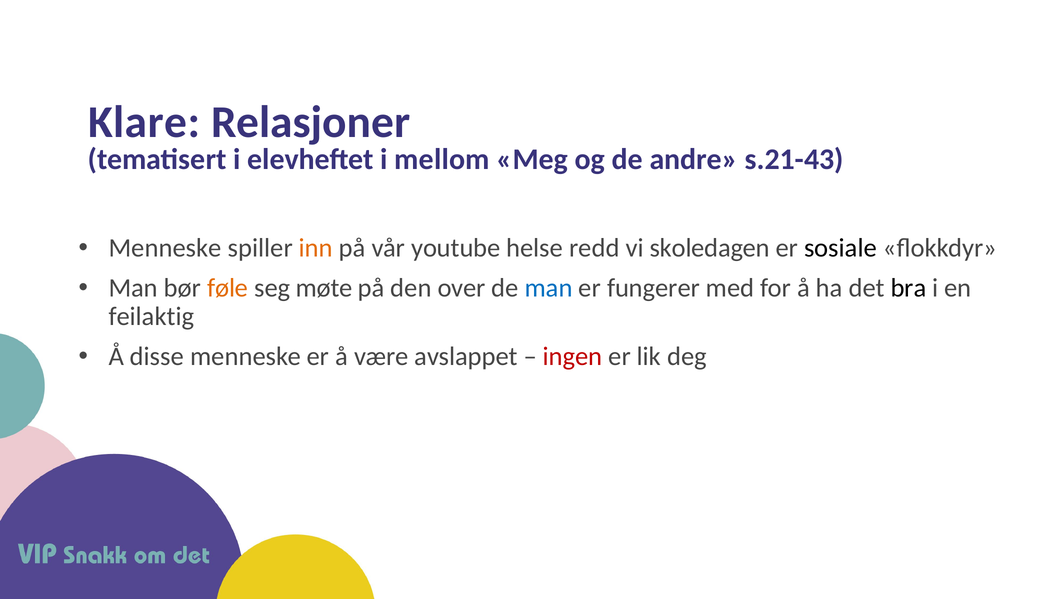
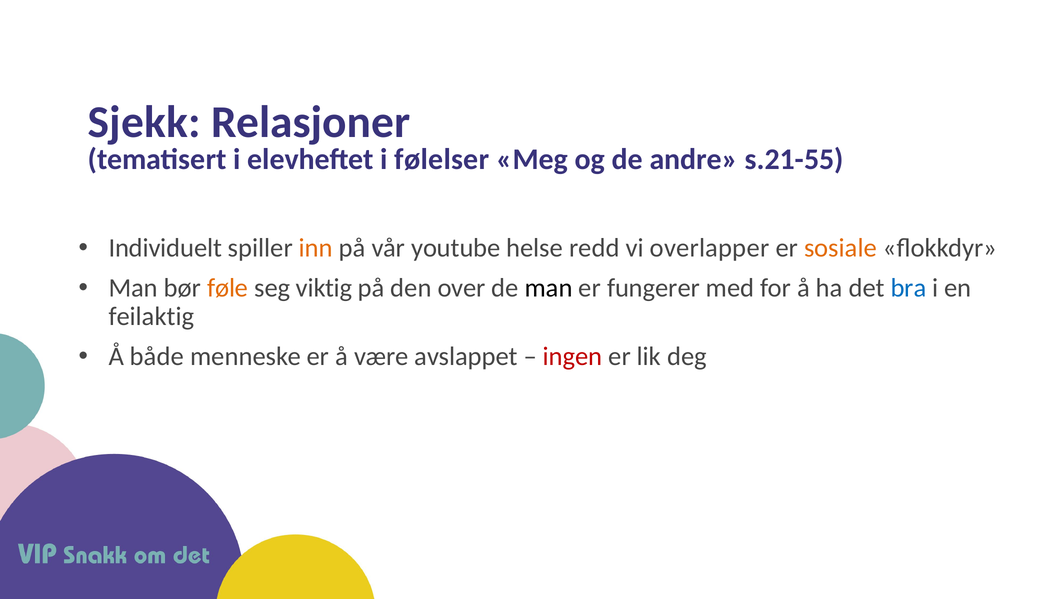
Klare: Klare -> Sjekk (144, 122)
mellom: mellom -> følelser (442, 159)
s.21-43: s.21-43 -> s.21-55 (794, 159)
Menneske: Menneske -> Individuelt (165, 248)
skoledagen: skoledagen -> overlapper (710, 248)
sosiale colour: black -> orange (841, 248)
møte: møte -> viktig (324, 288)
man colour: blue -> black (549, 288)
bra colour: black -> blue (908, 288)
disse: disse -> både (157, 356)
